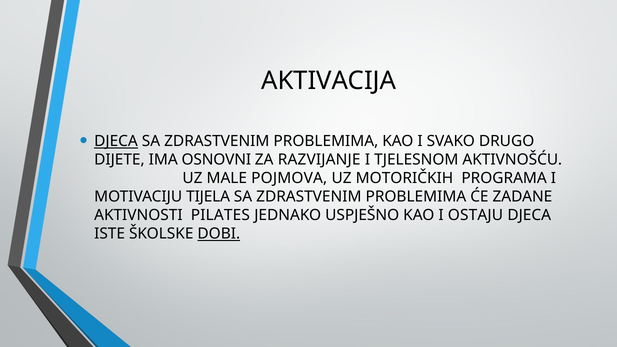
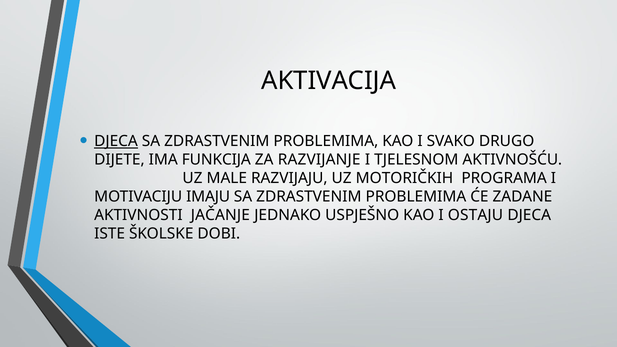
OSNOVNI: OSNOVNI -> FUNKCIJA (216, 160)
POJMOVA: POJMOVA -> RAZVIJAJU (289, 178)
TIJELA: TIJELA -> IMAJU (208, 197)
PILATES: PILATES -> JAČANJE (220, 215)
DOBI underline: present -> none (219, 234)
